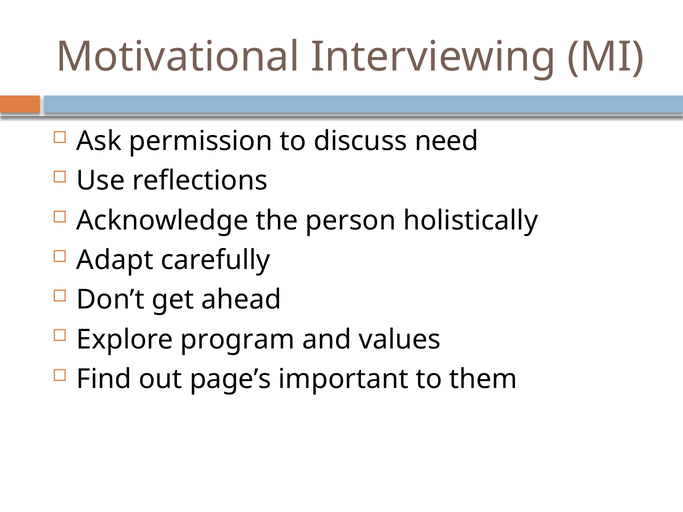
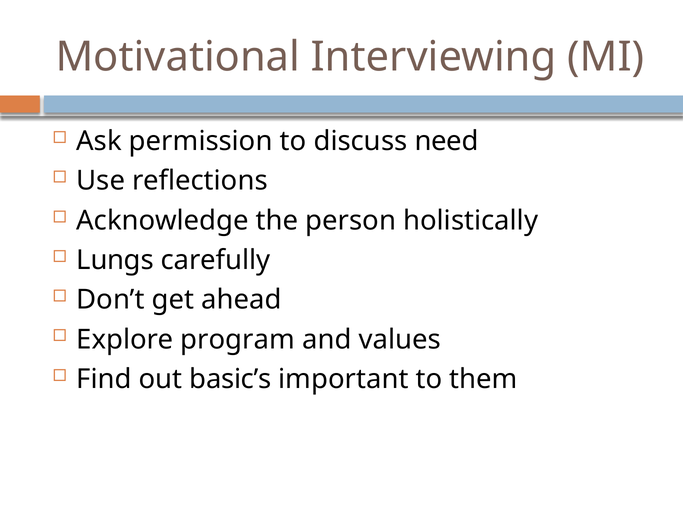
Adapt: Adapt -> Lungs (115, 260)
page’s: page’s -> basic’s (231, 379)
